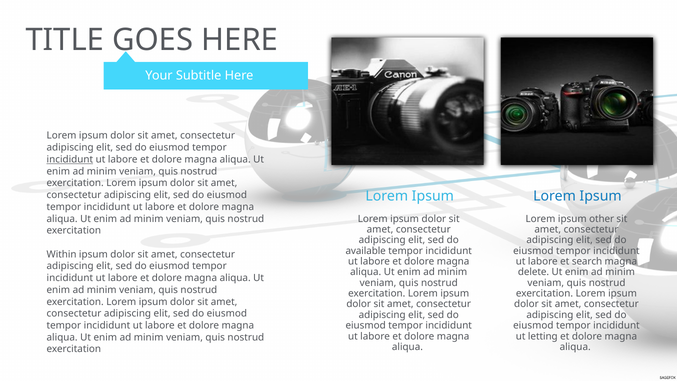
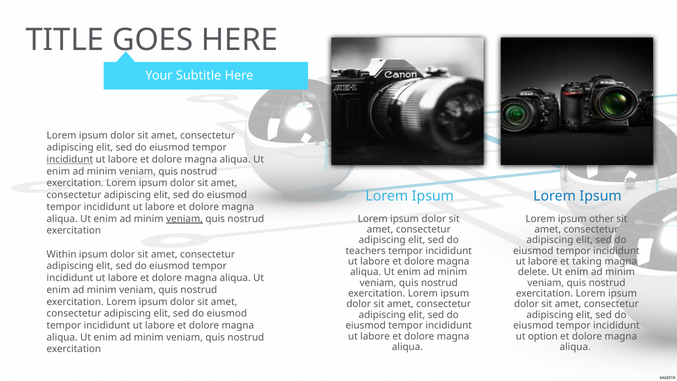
veniam underline: none -> present (185, 219)
available: available -> teachers (366, 251)
search: search -> taking (587, 261)
letting: letting -> option (543, 336)
